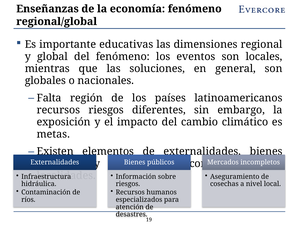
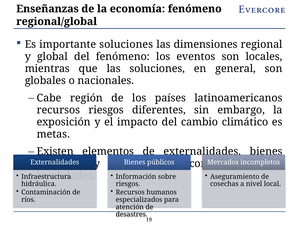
importante educativas: educativas -> soluciones (126, 44)
Falta: Falta -> Cabe (49, 98)
